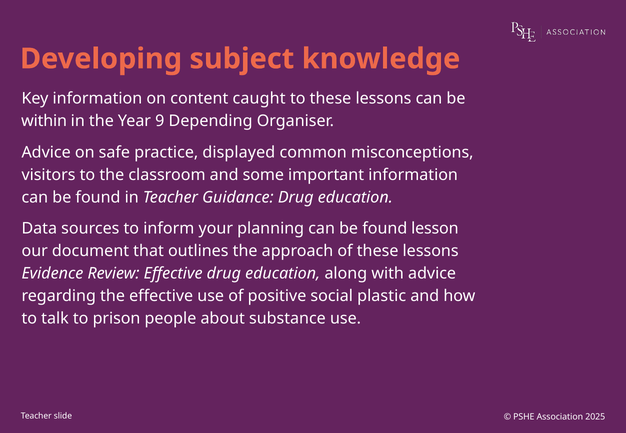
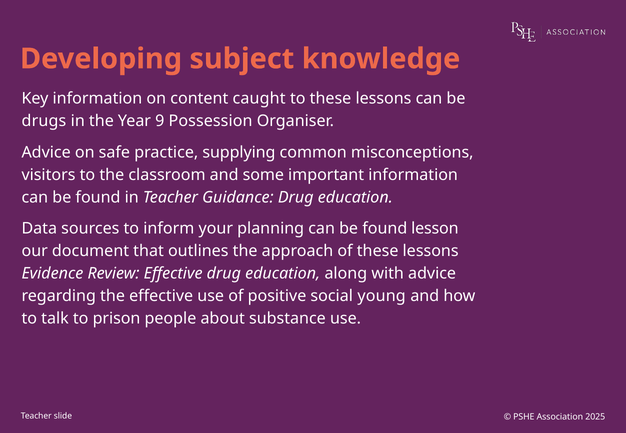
within: within -> drugs (44, 121)
Depending: Depending -> Possession (211, 121)
displayed: displayed -> supplying (239, 152)
plastic: plastic -> young (382, 296)
